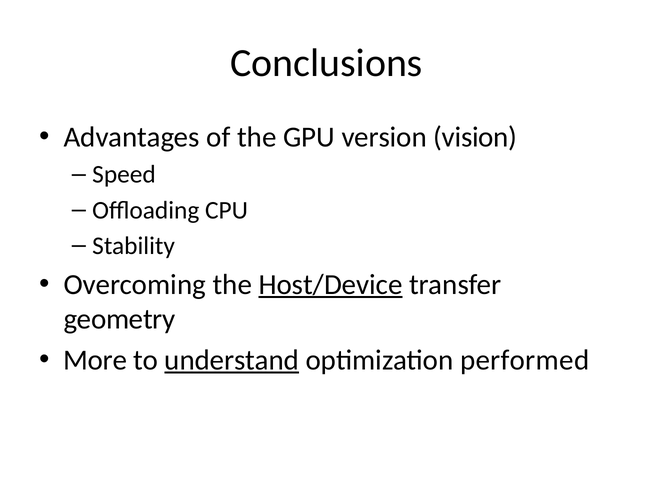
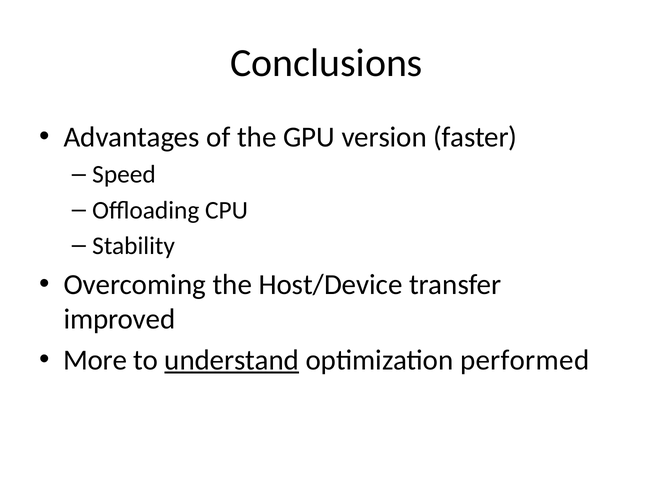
vision: vision -> faster (475, 137)
Host/Device underline: present -> none (331, 284)
geometry: geometry -> improved (119, 319)
